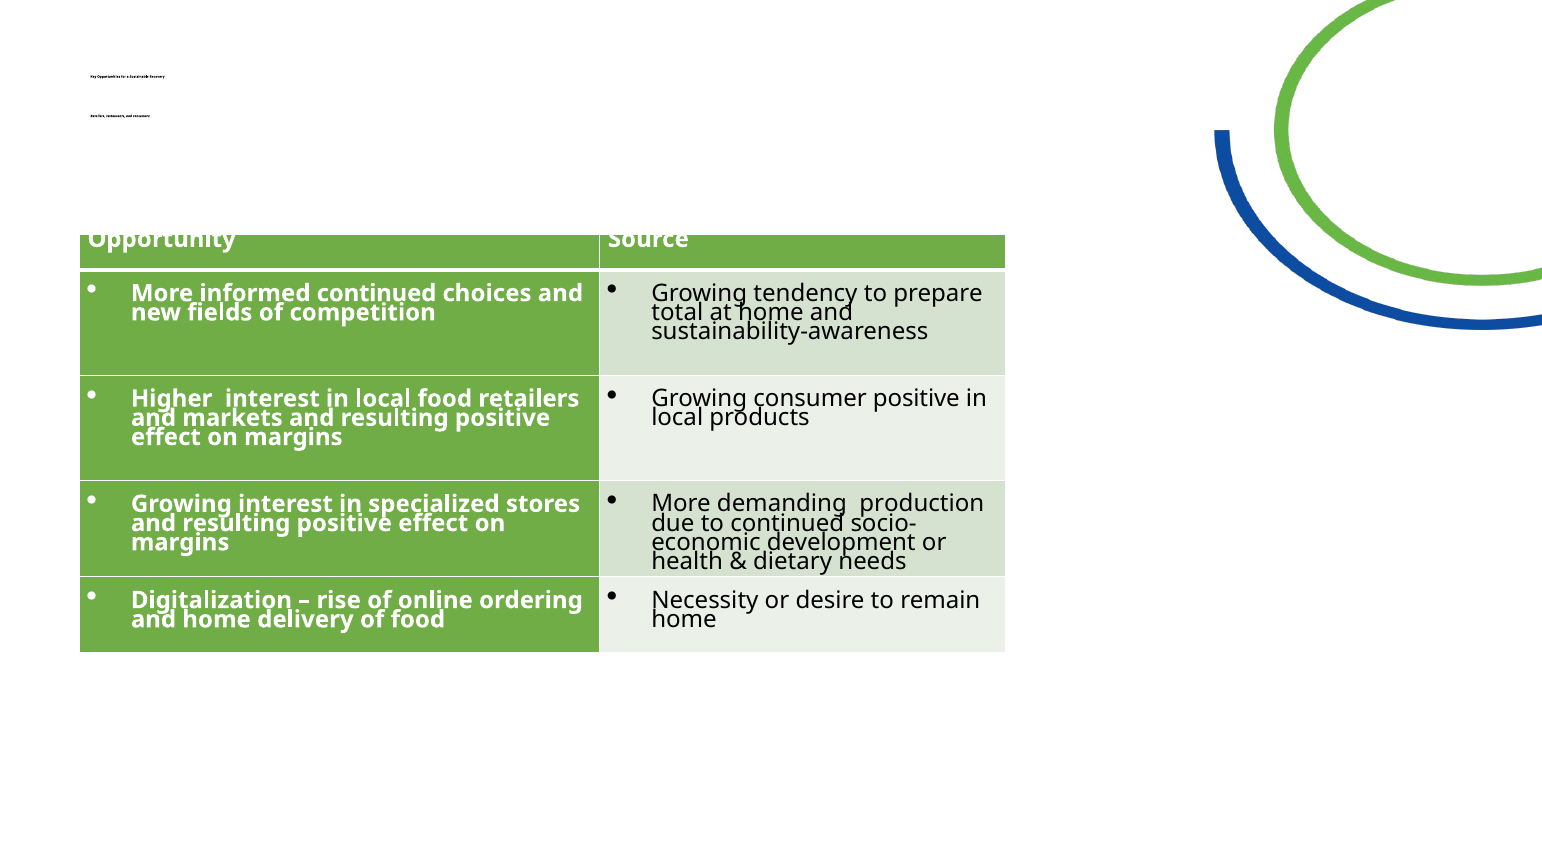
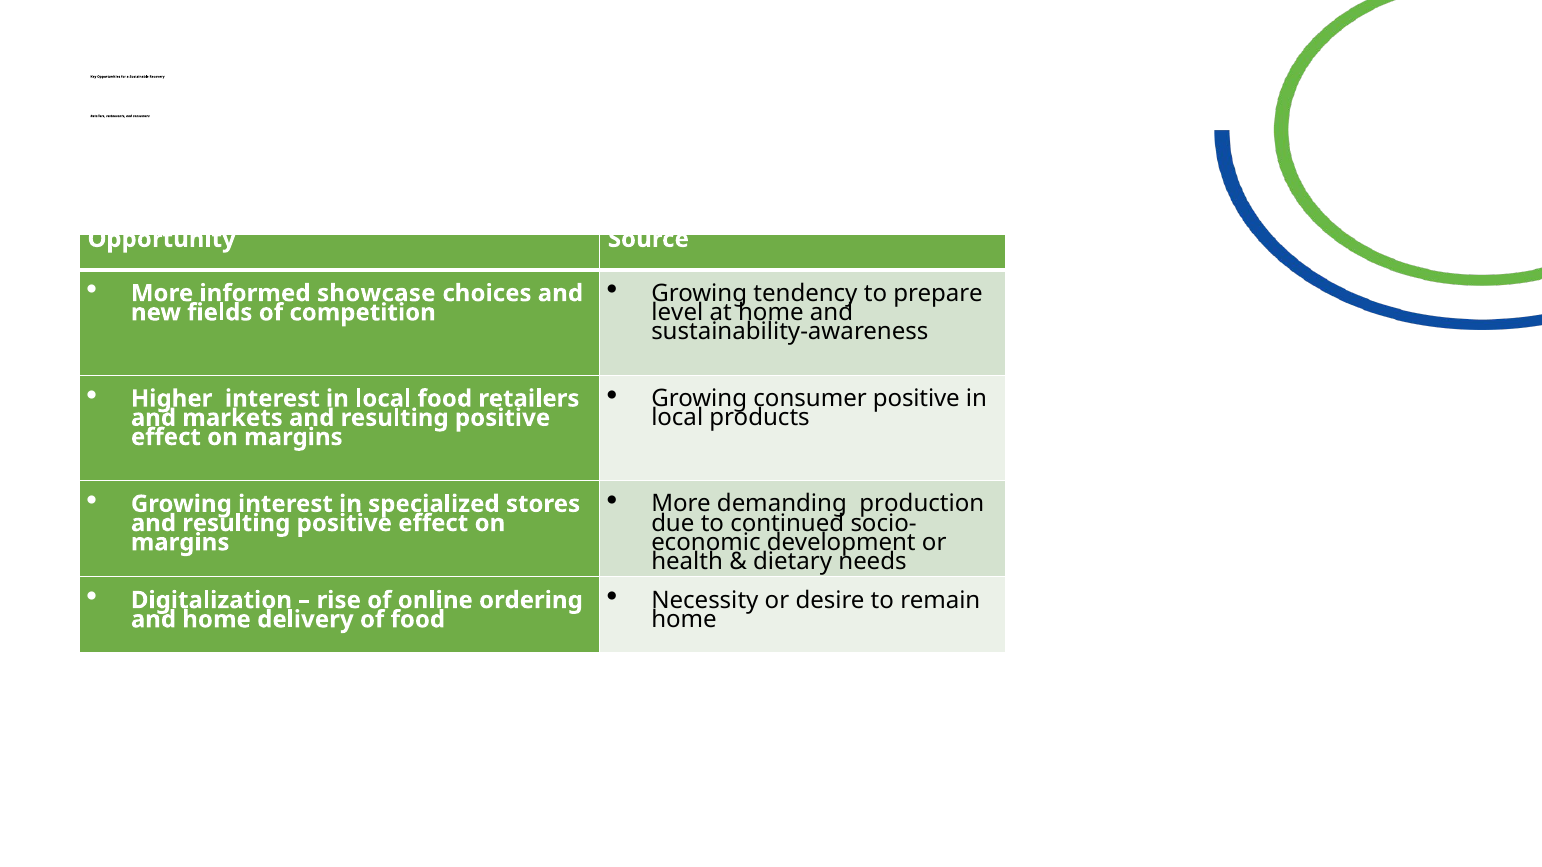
informed continued: continued -> showcase (376, 293)
total: total -> level (677, 313)
